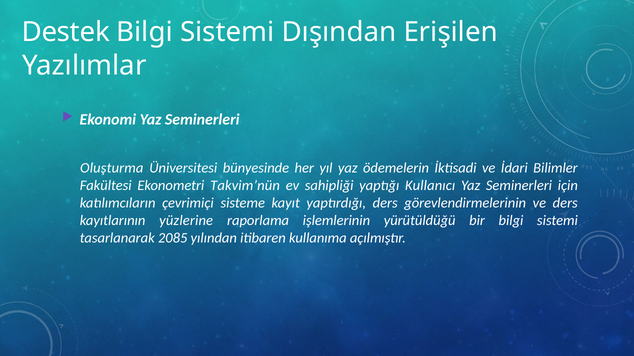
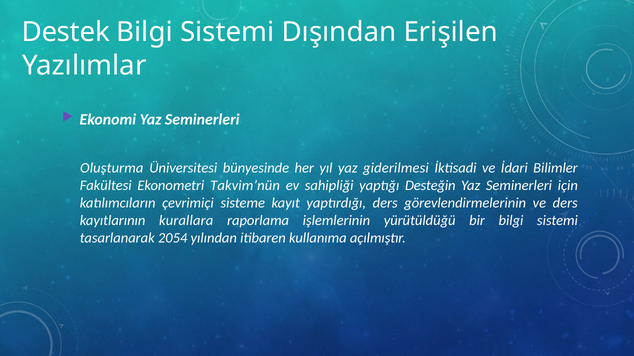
ödemelerin: ödemelerin -> giderilmesi (396, 168)
Kullanıcı: Kullanıcı -> Desteğin (430, 186)
yüzlerine: yüzlerine -> kurallara (186, 221)
2085: 2085 -> 2054 (173, 238)
